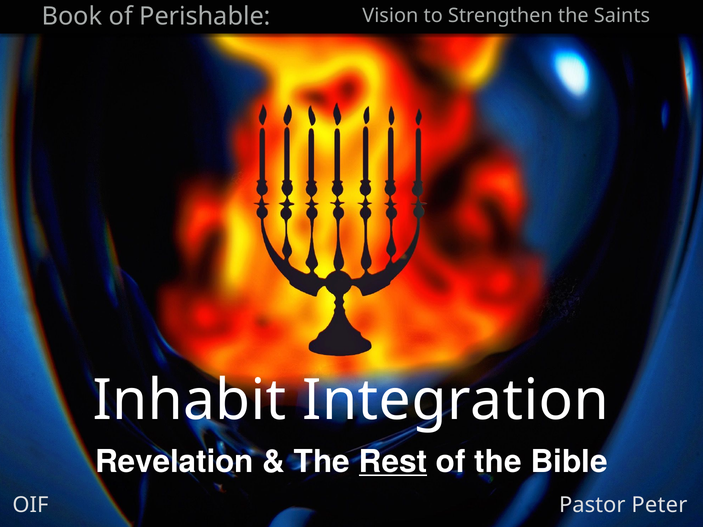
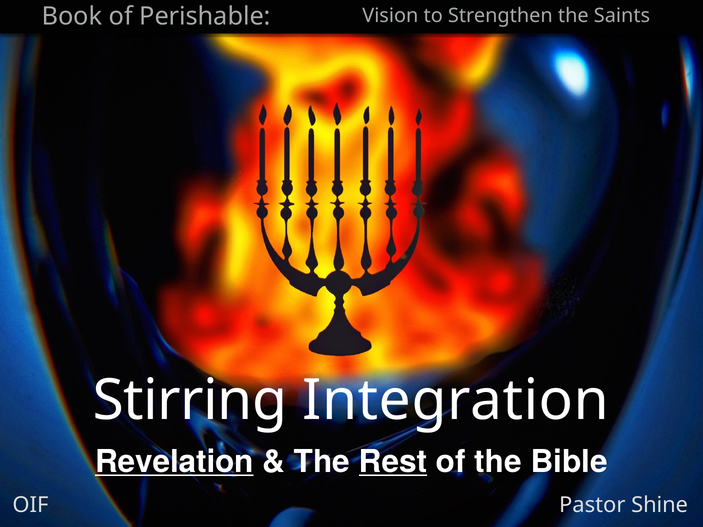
Inhabit: Inhabit -> Stirring (190, 401)
Revelation underline: none -> present (174, 462)
Peter: Peter -> Shine (660, 505)
